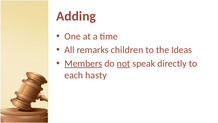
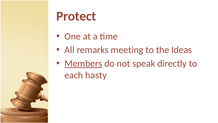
Adding: Adding -> Protect (76, 16)
children: children -> meeting (127, 50)
not underline: present -> none (124, 63)
